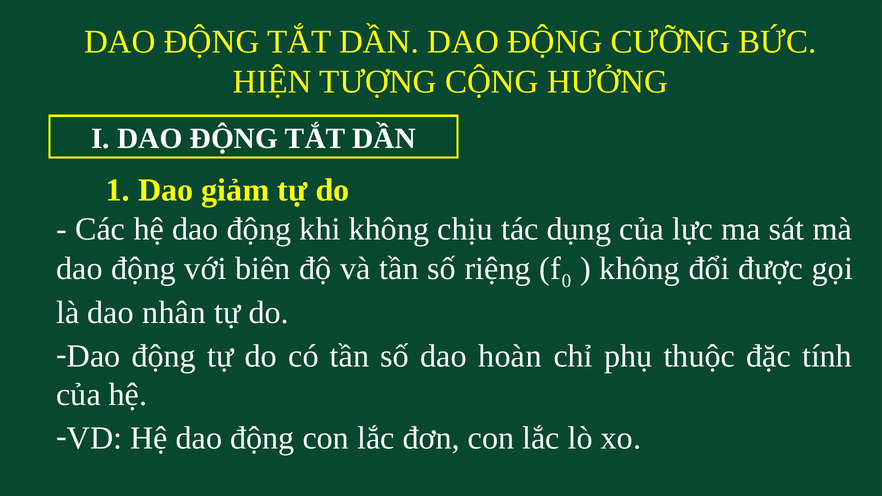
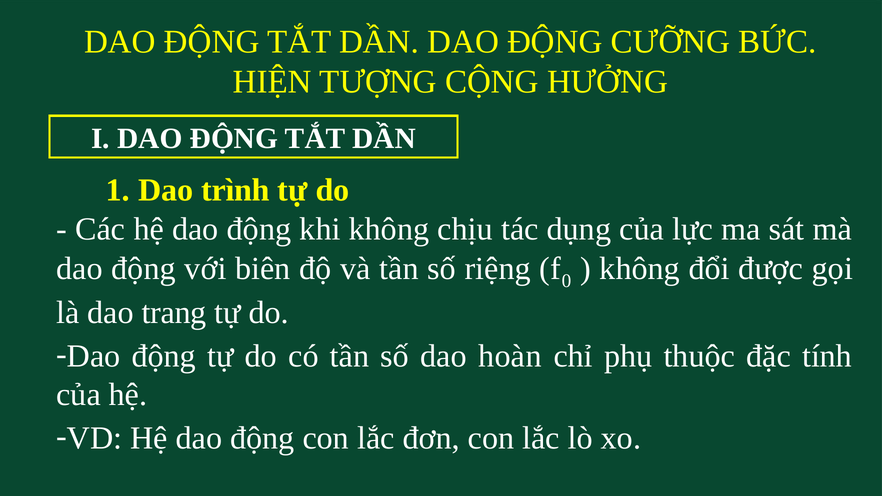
giảm: giảm -> trình (236, 190)
nhân: nhân -> trang (174, 313)
